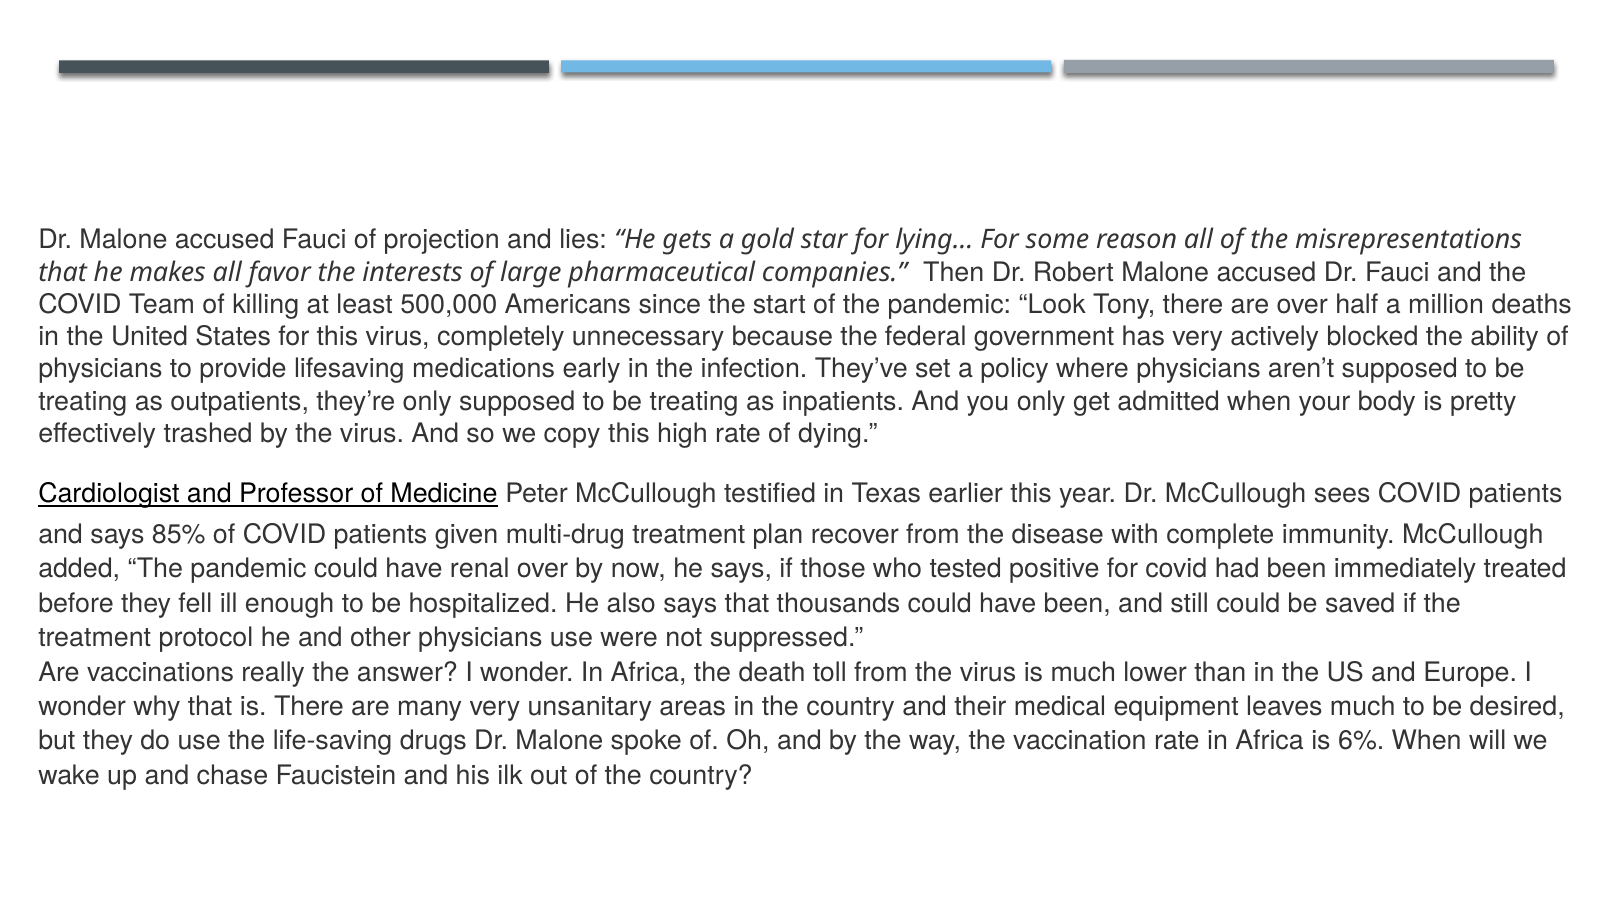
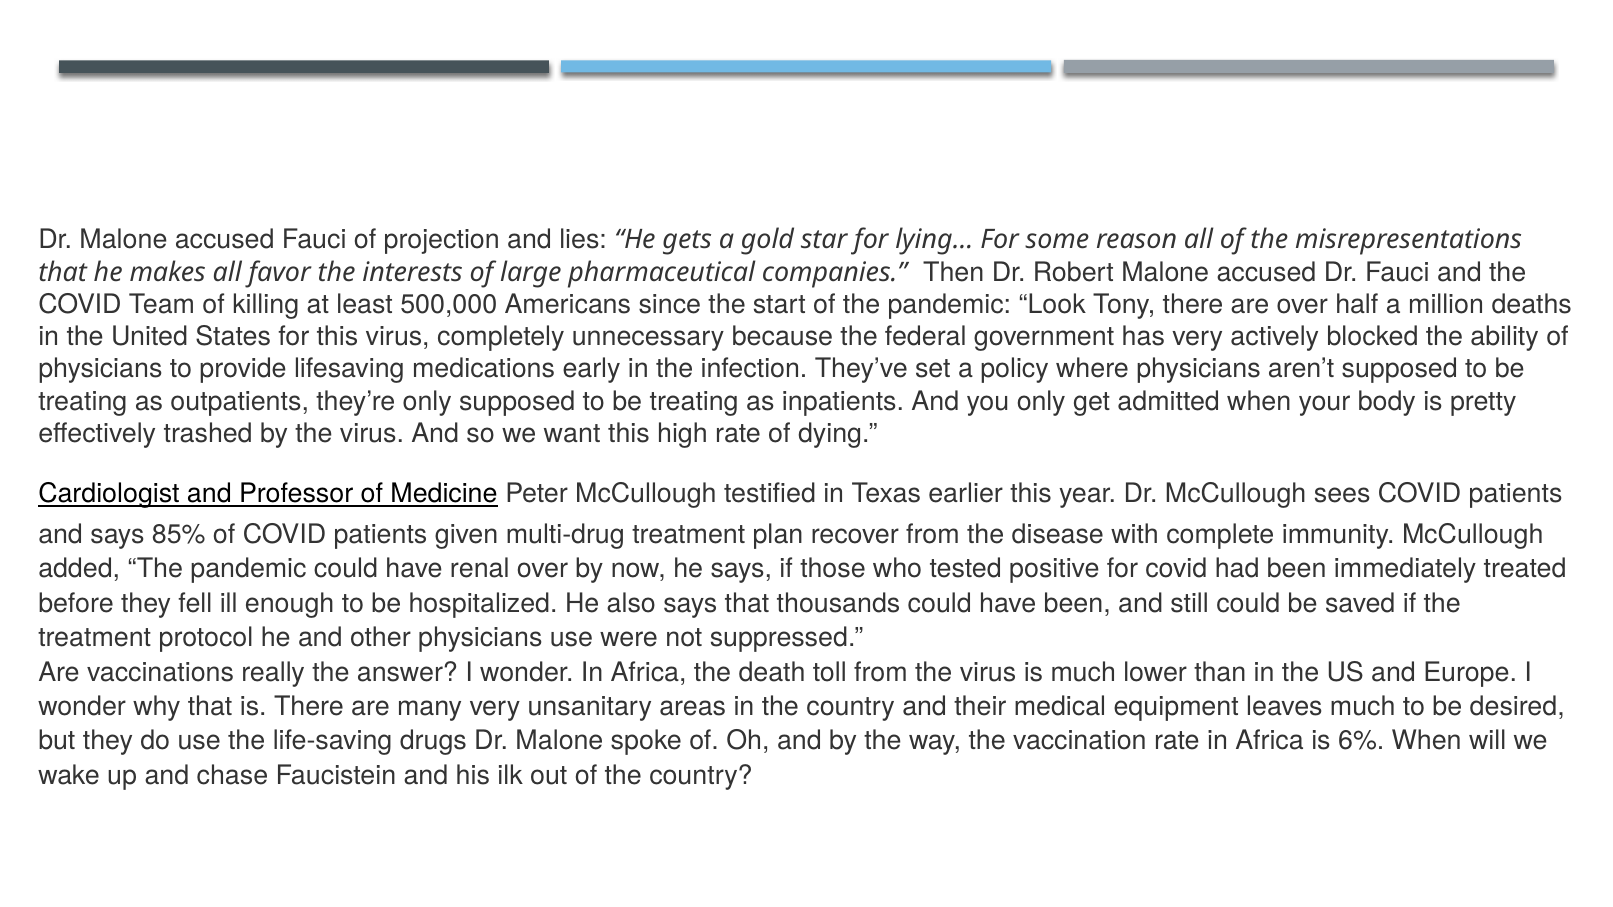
copy: copy -> want (572, 434)
